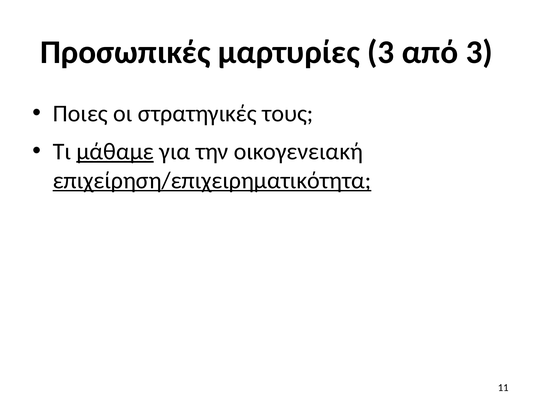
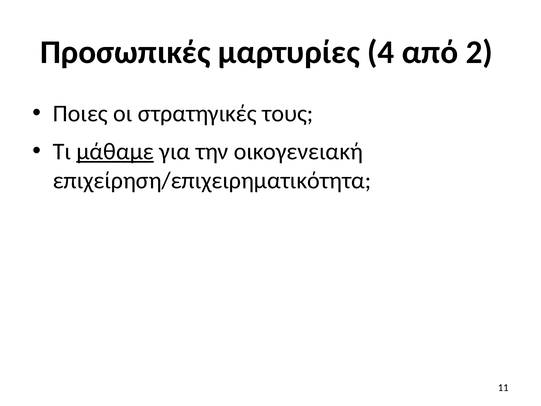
μαρτυρίες 3: 3 -> 4 (381, 52)
από 3: 3 -> 2 (479, 52)
επιχείρηση/επιχειρηματικότητα underline: present -> none (212, 180)
